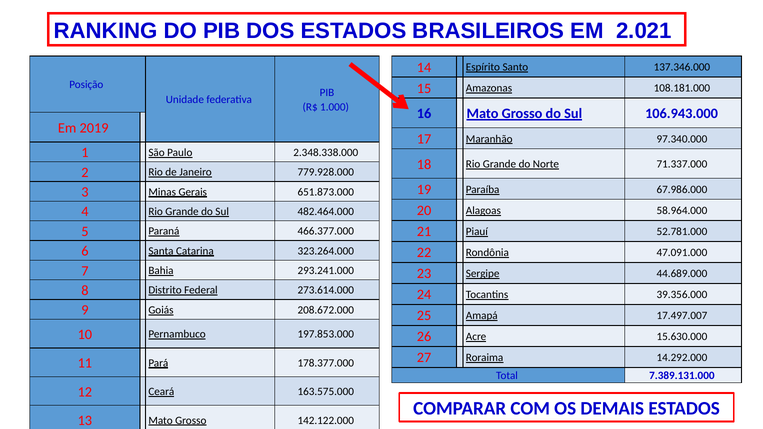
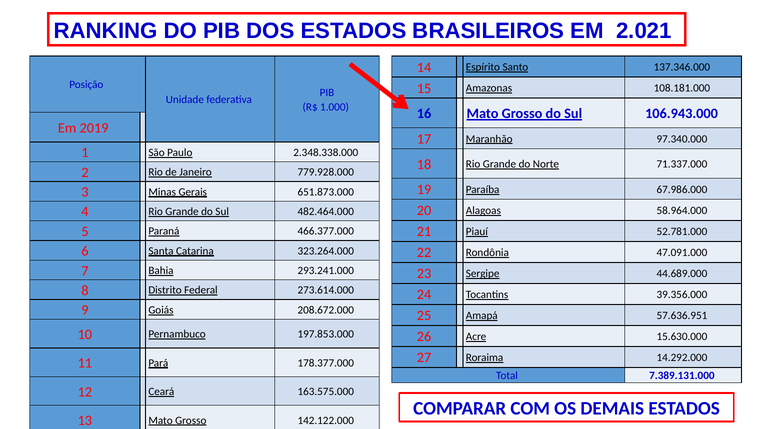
17.497.007: 17.497.007 -> 57.636.951 (682, 316)
